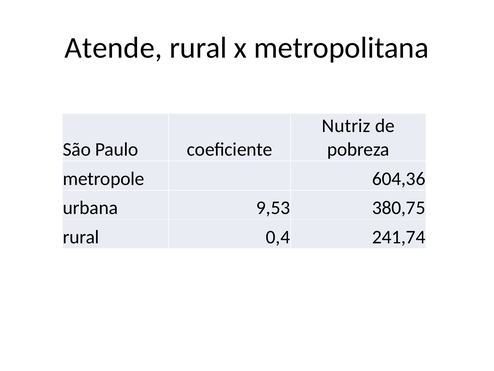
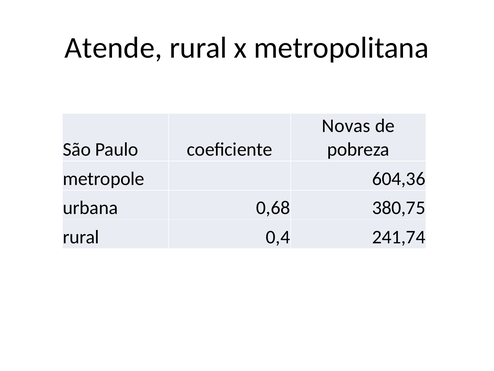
Nutriz: Nutriz -> Novas (346, 126)
9,53: 9,53 -> 0,68 (273, 208)
